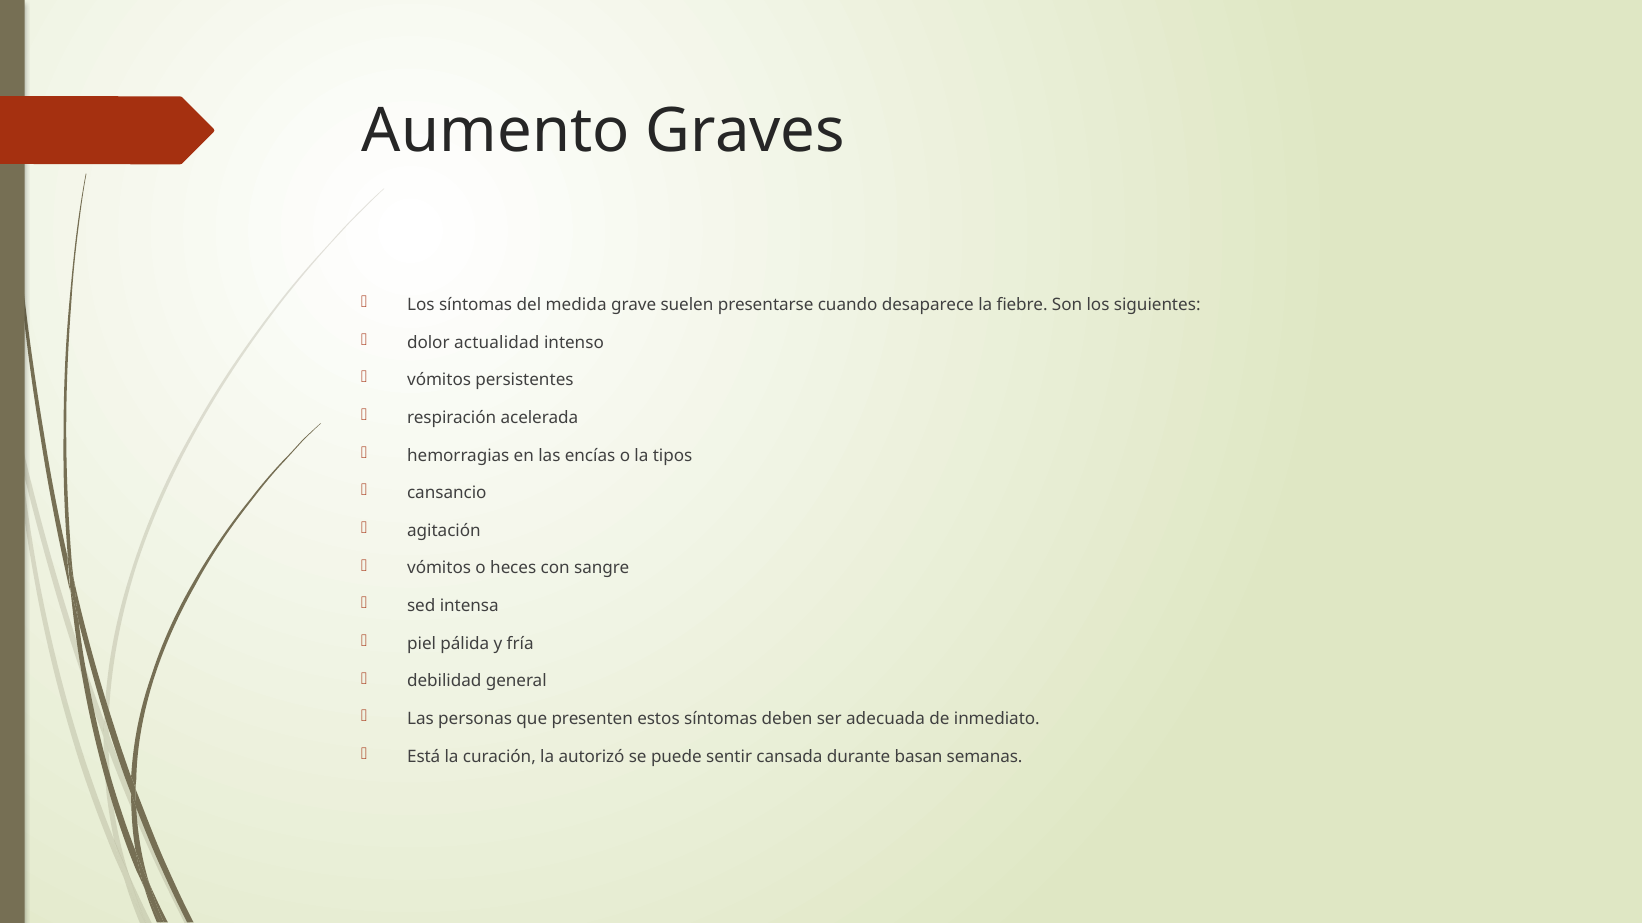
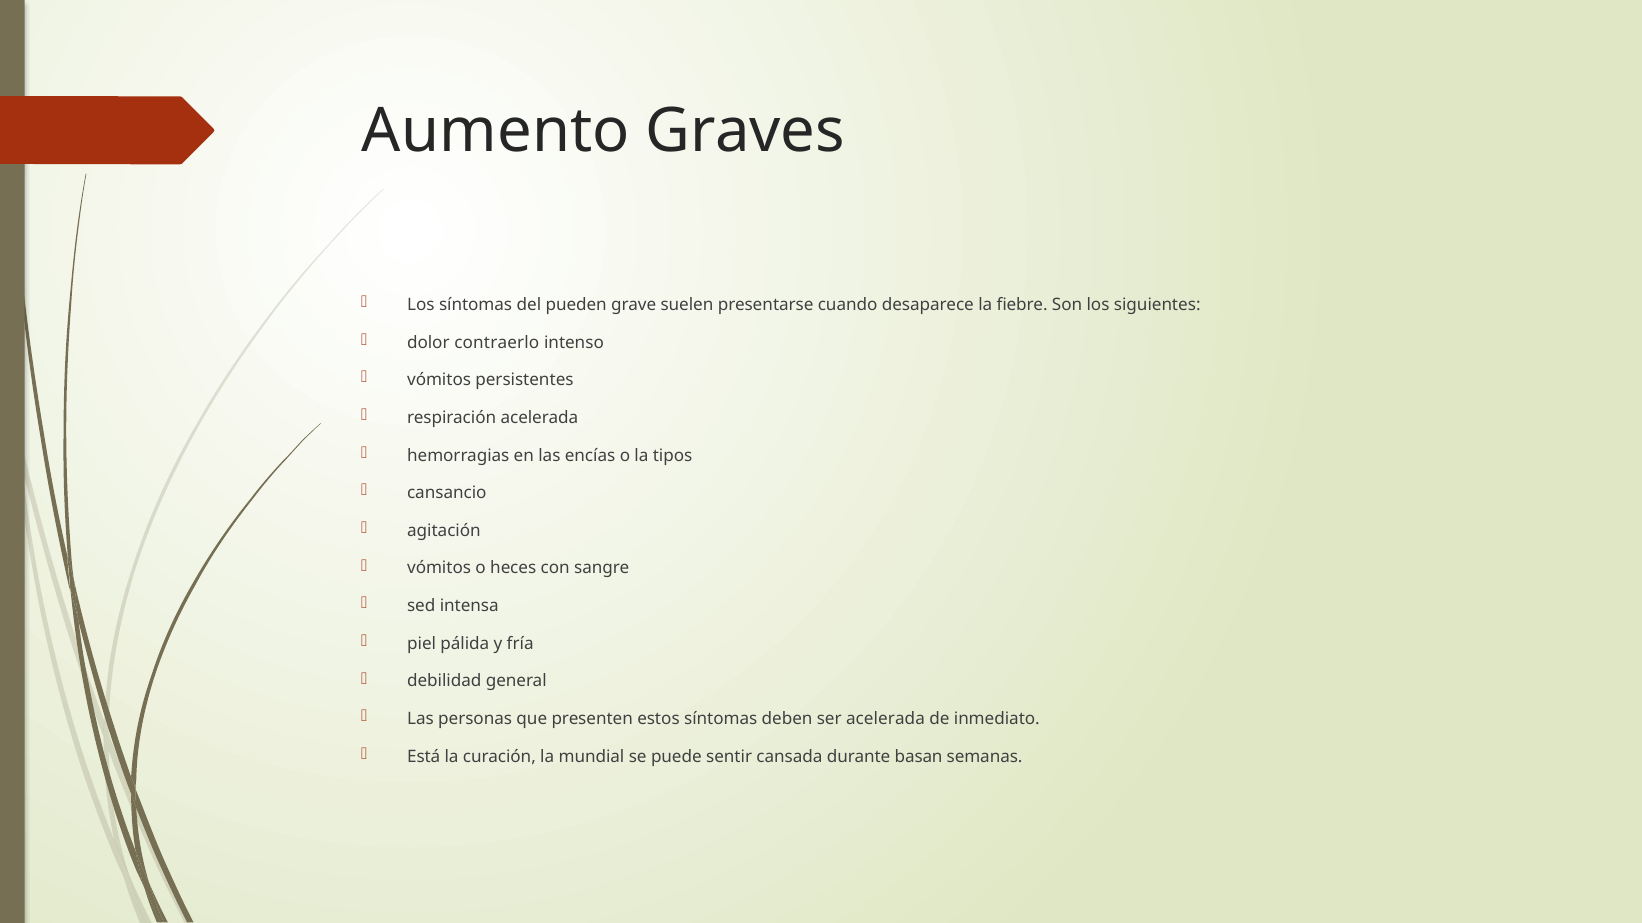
medida: medida -> pueden (576, 305)
actualidad: actualidad -> contraerlo (497, 343)
ser adecuada: adecuada -> acelerada (885, 719)
autorizó: autorizó -> mundial (592, 757)
